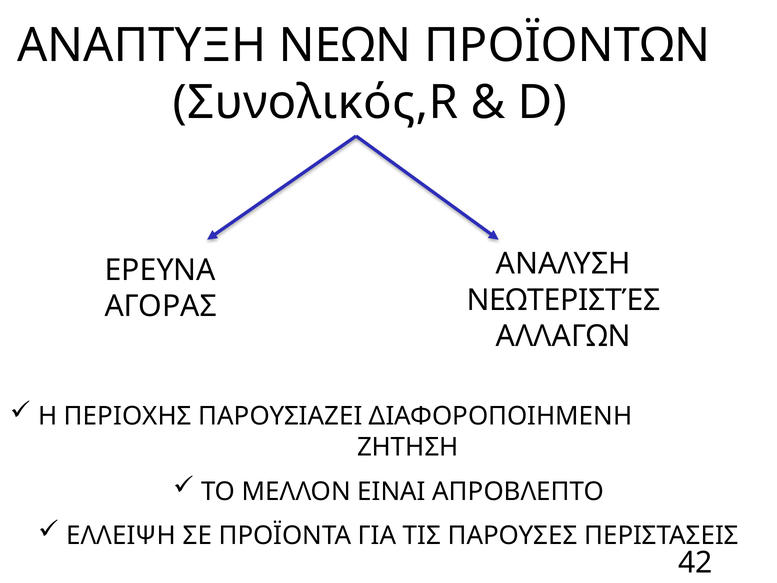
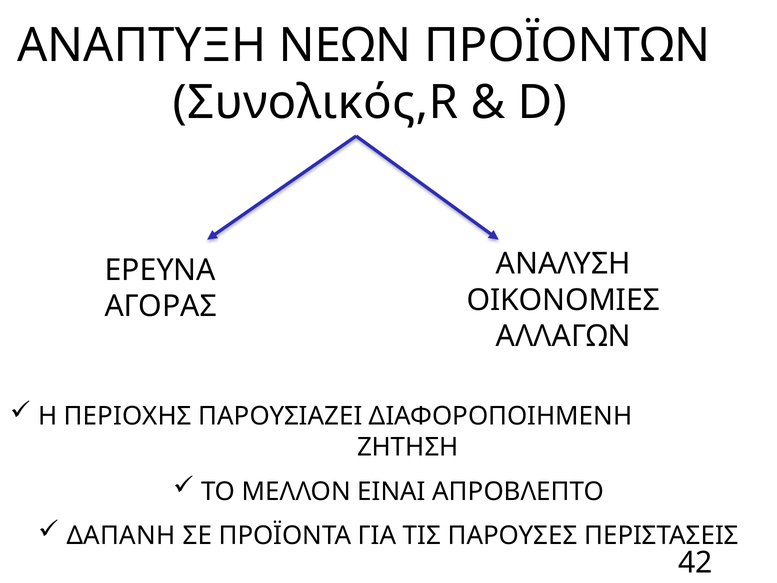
ΝΕΩΤΕΡΙΣΤΈΣ: ΝΕΩΤΕΡΙΣΤΈΣ -> ΟΙΚΟΝΟΜΙΕΣ (563, 300)
ΕΛΛΕΙΨΗ: ΕΛΛΕΙΨΗ -> ΔΑΠΑΝΗ (121, 535)
